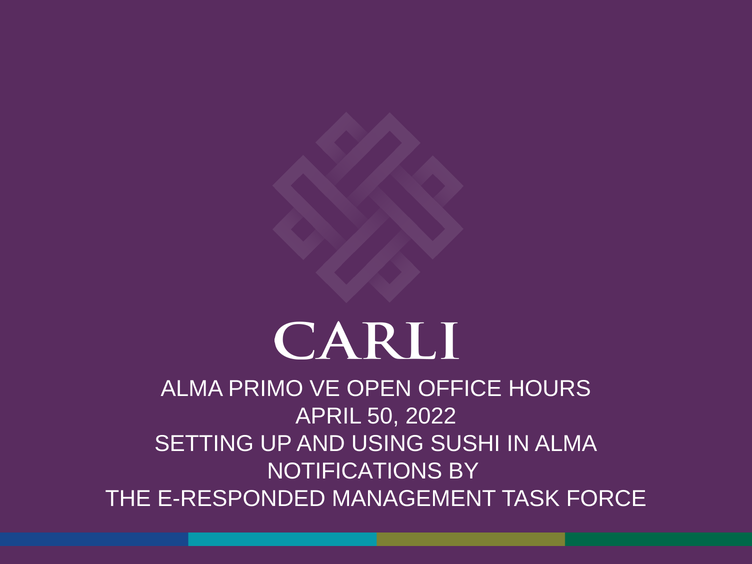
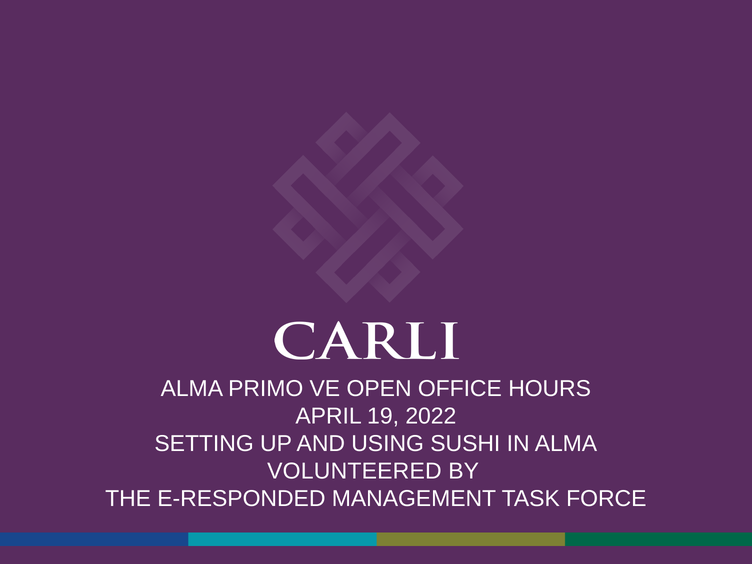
50: 50 -> 19 (383, 416)
NOTIFICATIONS: NOTIFICATIONS -> VOLUNTEERED (354, 471)
